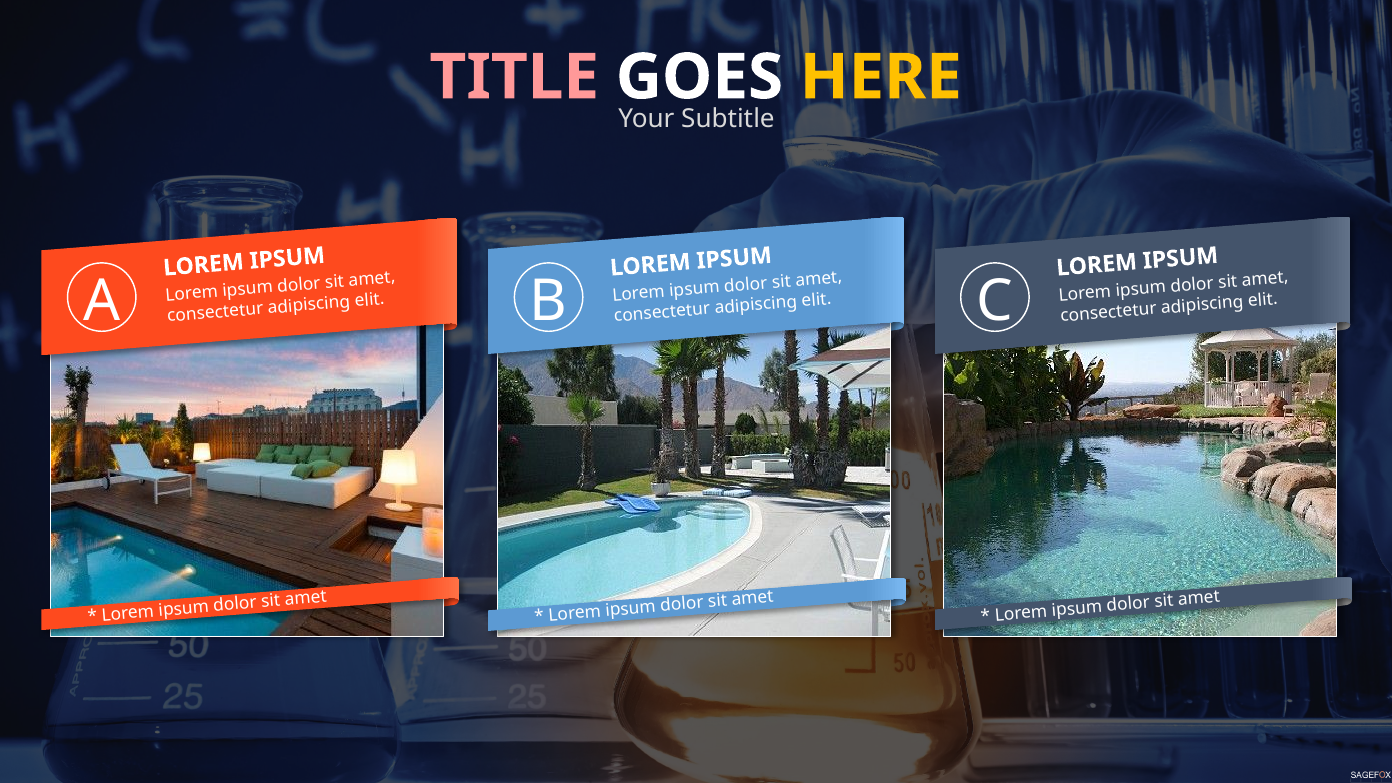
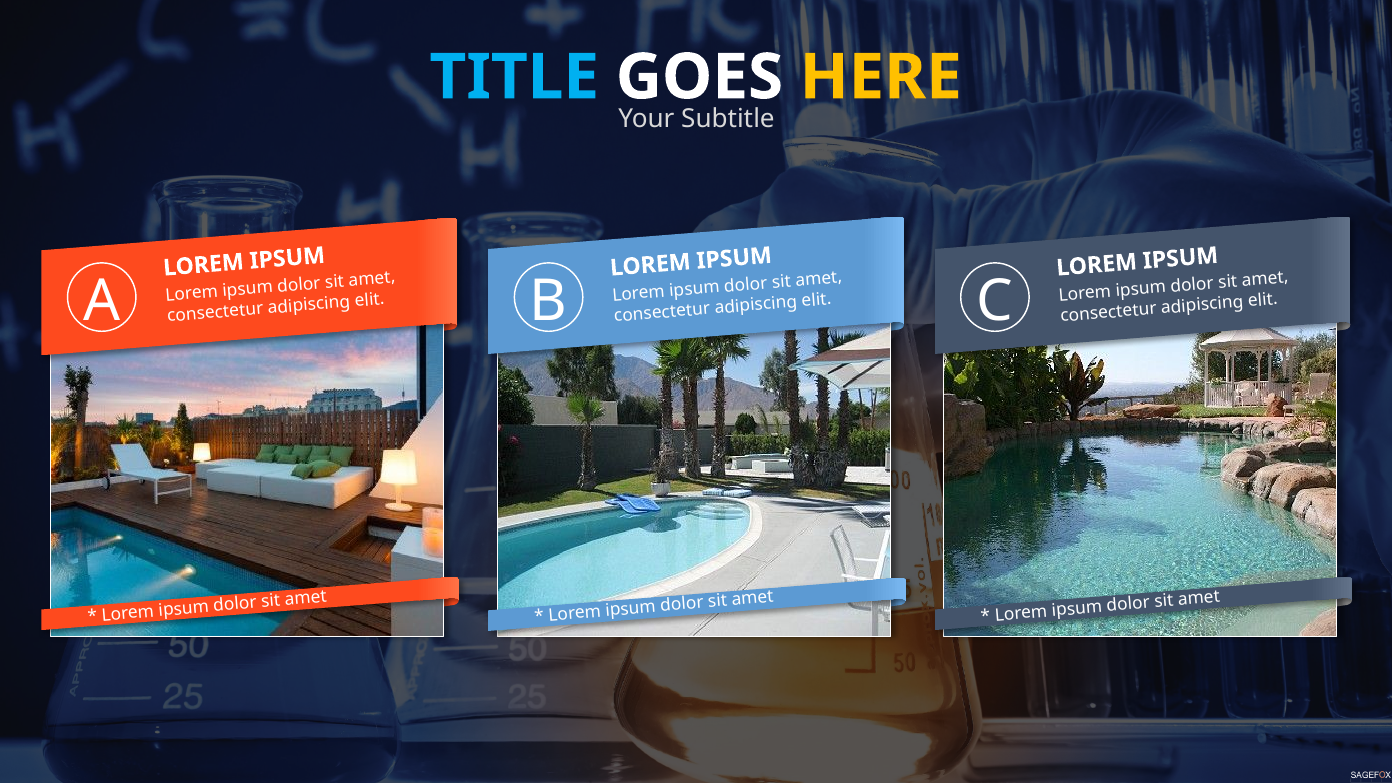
TITLE colour: pink -> light blue (514, 77)
